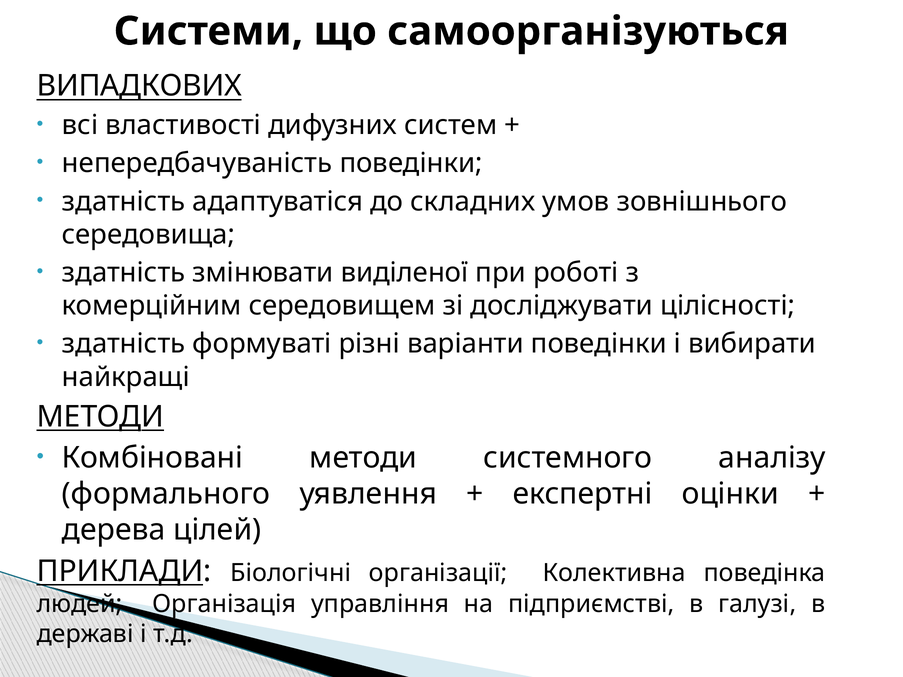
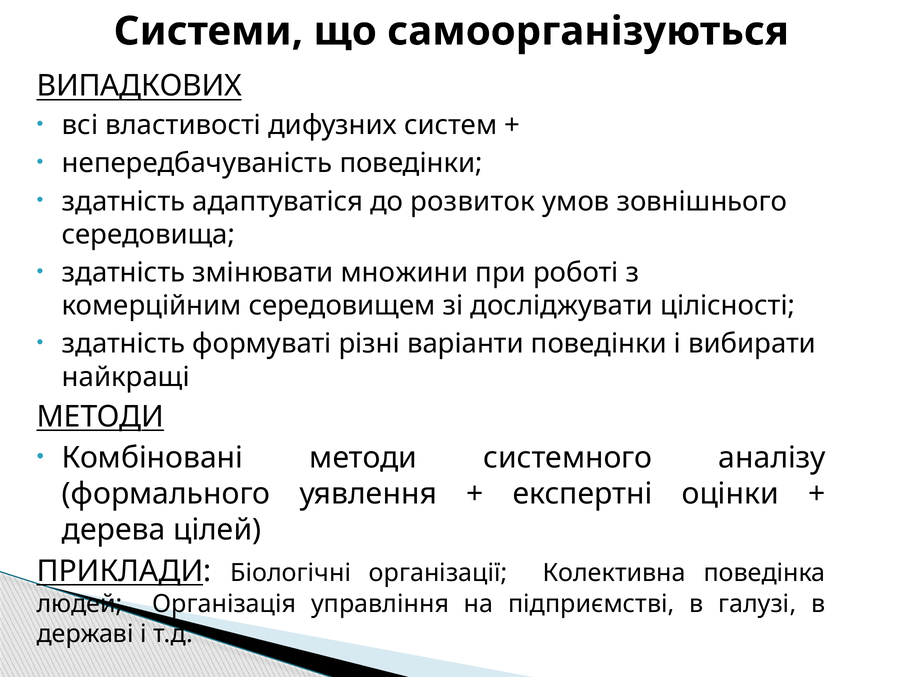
складних: складних -> розвиток (473, 202)
виділеної: виділеної -> множини (404, 273)
